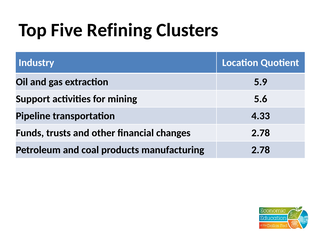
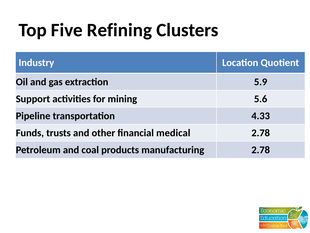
changes: changes -> medical (173, 133)
